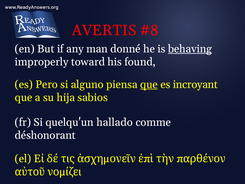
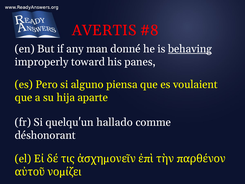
found: found -> panes (140, 62)
que underline: present -> none (149, 84)
incroyant: incroyant -> voulaient (195, 84)
sabios: sabios -> aparte (93, 97)
